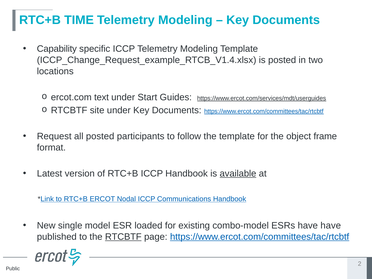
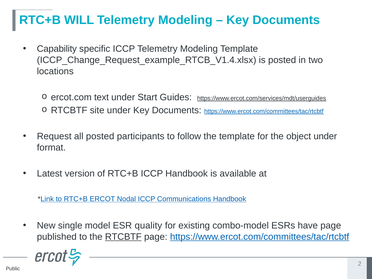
TIME: TIME -> WILL (79, 20)
object frame: frame -> under (325, 136)
available underline: present -> none (238, 174)
loaded: loaded -> quality (148, 226)
have have: have -> page (331, 226)
